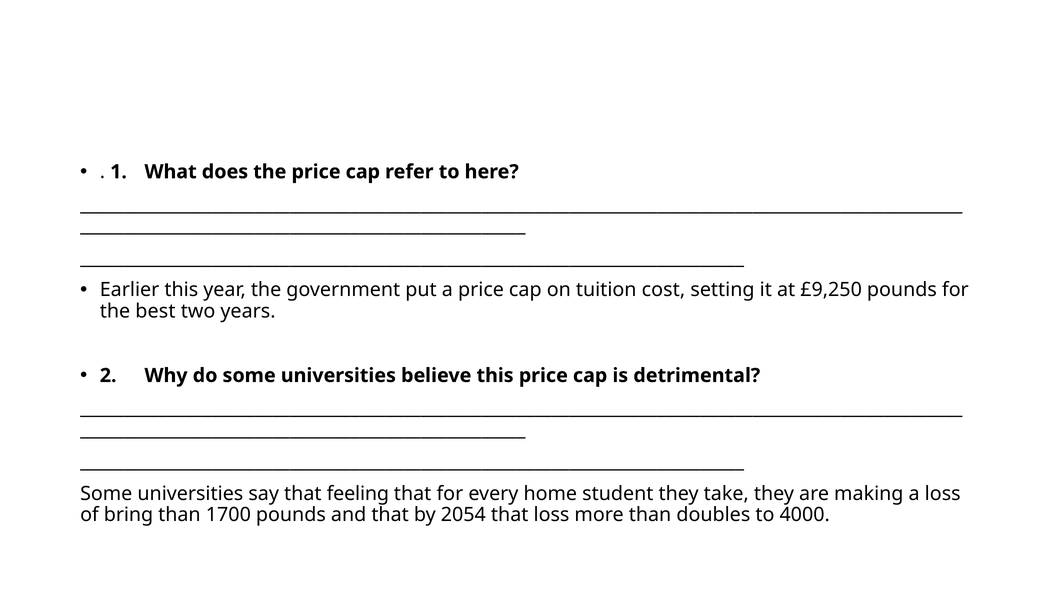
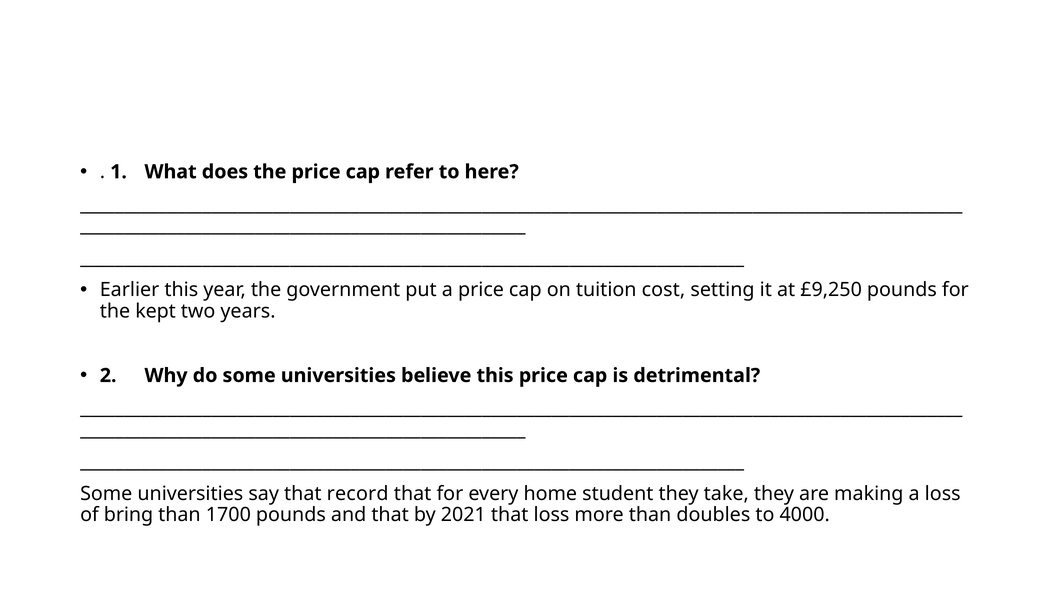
best: best -> kept (156, 311)
feeling: feeling -> record (358, 494)
2054: 2054 -> 2021 (463, 515)
